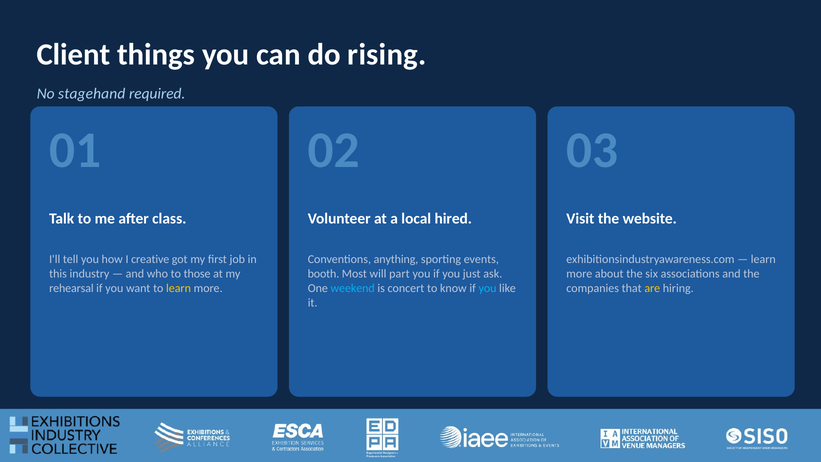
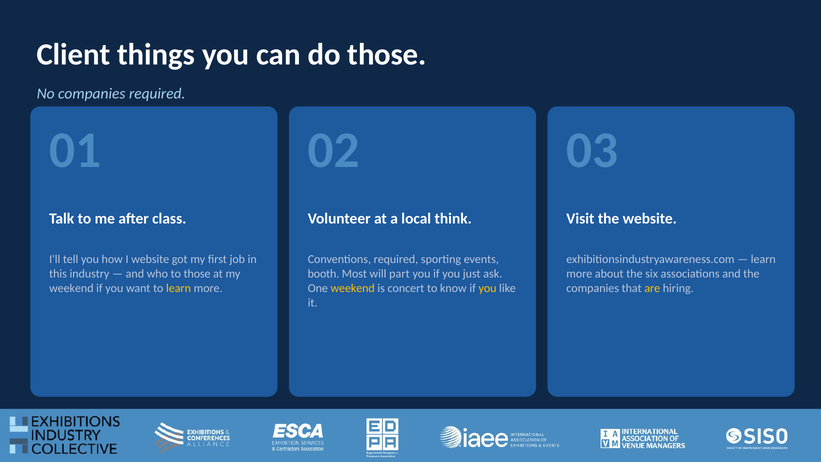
do rising: rising -> those (387, 54)
No stagehand: stagehand -> companies (92, 93)
hired: hired -> think (453, 219)
I creative: creative -> website (150, 259)
Conventions anything: anything -> required (396, 259)
rehearsal: rehearsal -> weekend (71, 288)
weekend colour: light blue -> yellow (353, 288)
you colour: light blue -> yellow (488, 288)
